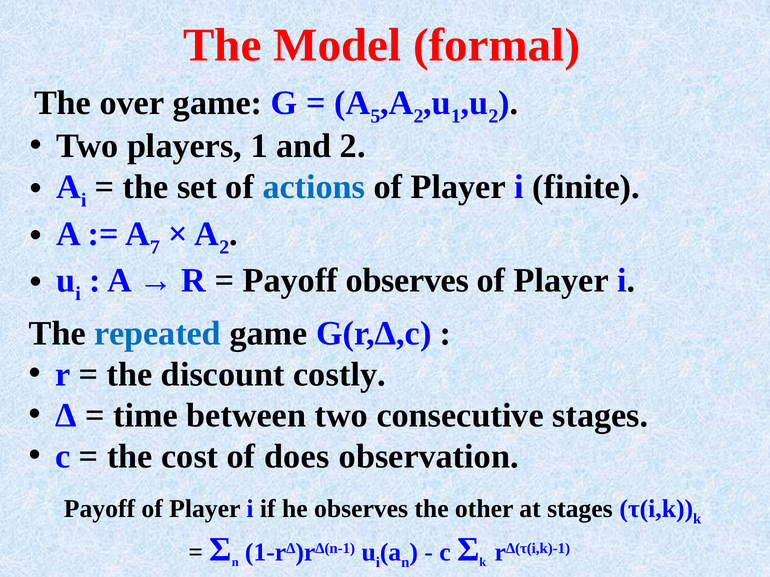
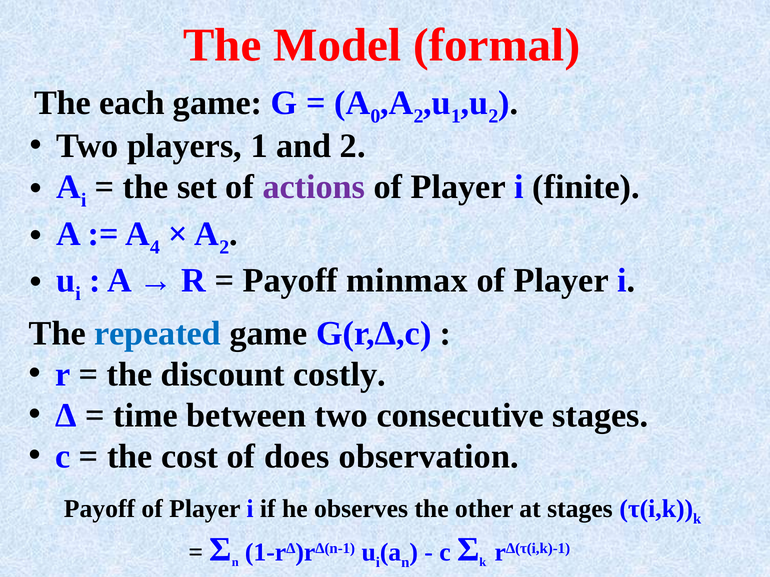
over: over -> each (132, 103)
5: 5 -> 0 (375, 116)
actions colour: blue -> purple (314, 187)
7: 7 -> 4 (155, 247)
Payoff observes: observes -> minmax (407, 281)
